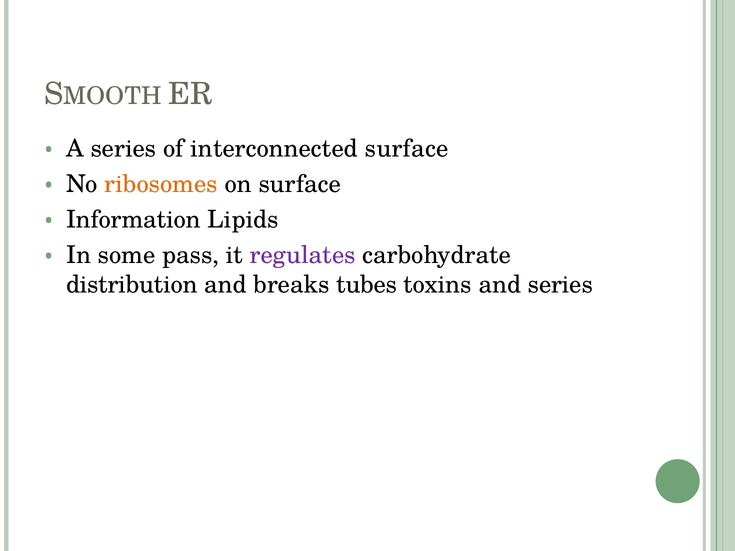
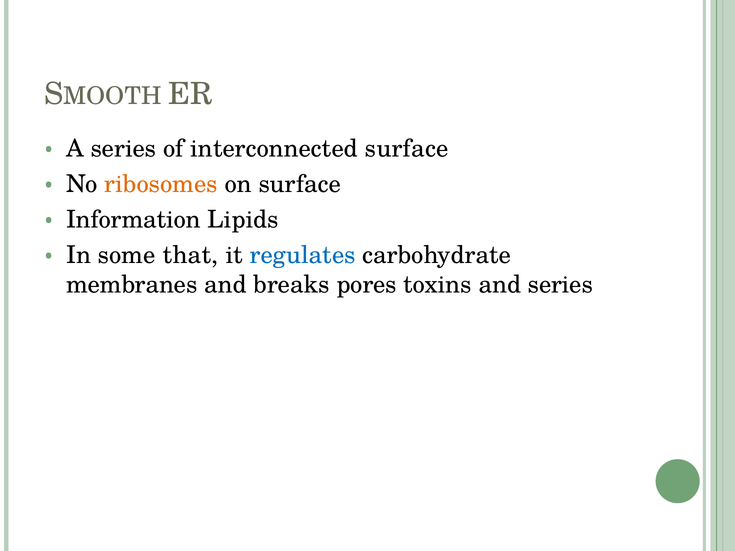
pass: pass -> that (190, 255)
regulates colour: purple -> blue (303, 255)
distribution: distribution -> membranes (132, 285)
tubes: tubes -> pores (367, 285)
